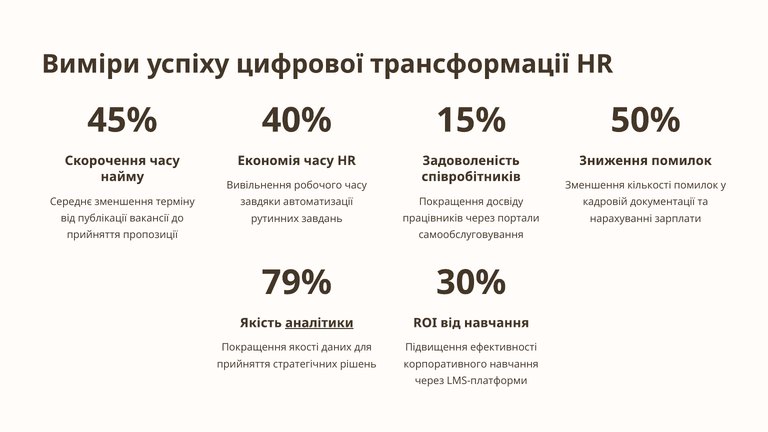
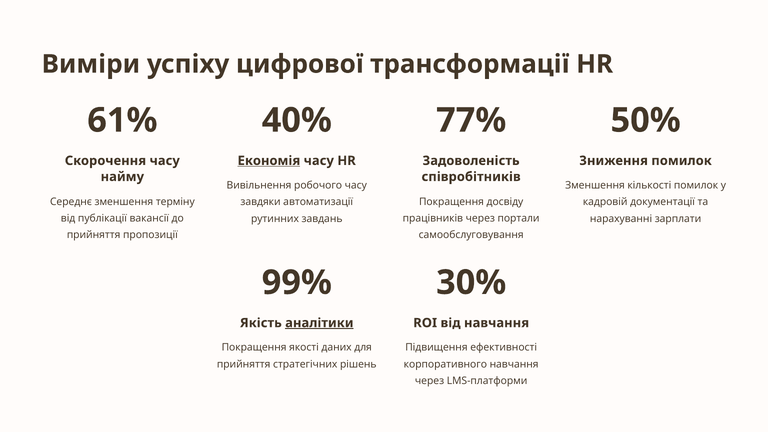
45%: 45% -> 61% (122, 120)
15%: 15% -> 77% (471, 120)
Економія underline: none -> present (269, 161)
79%: 79% -> 99% (297, 283)
